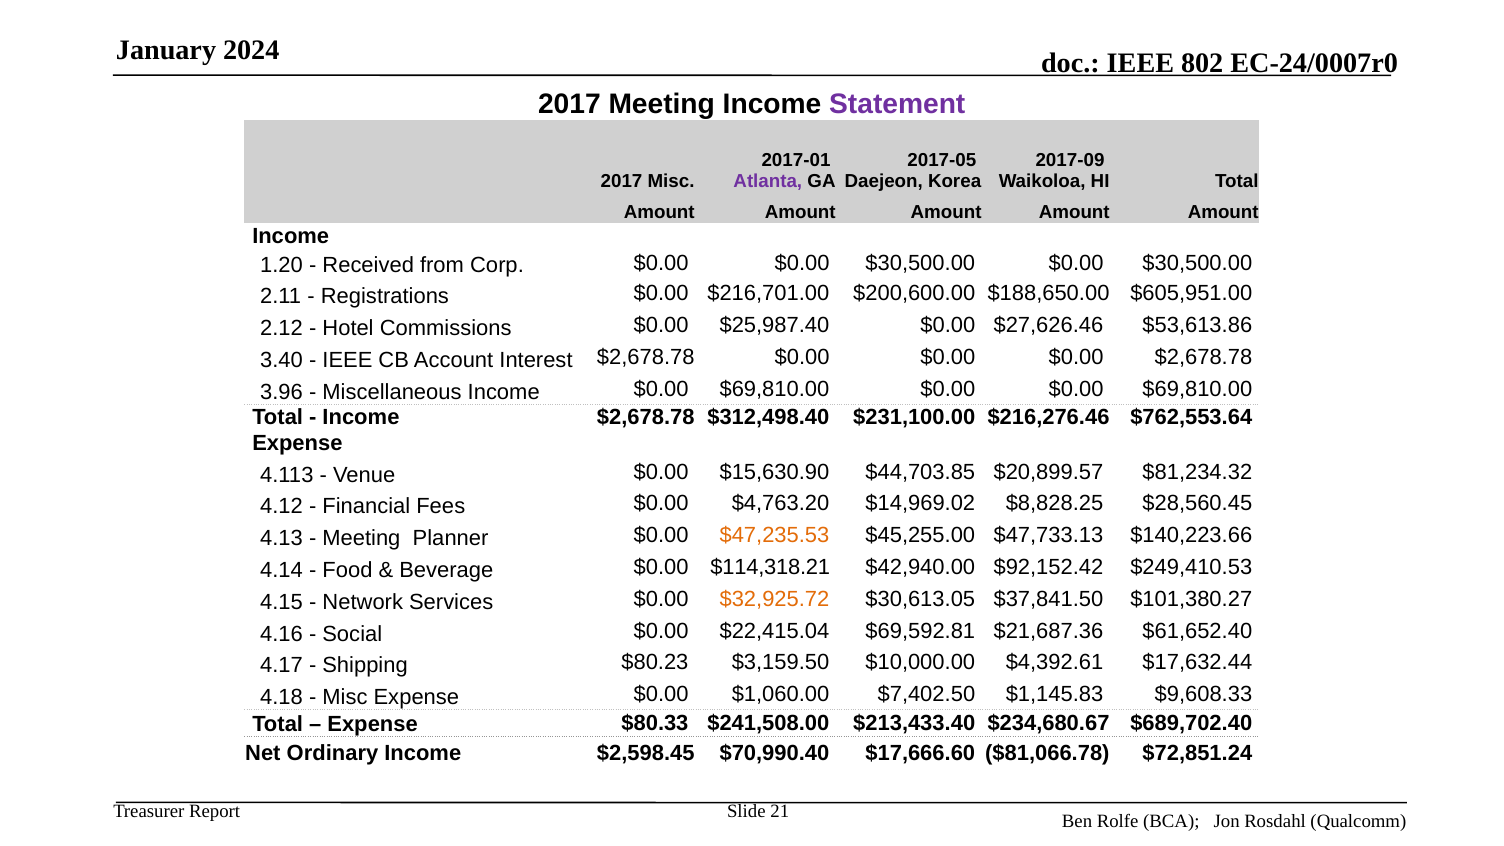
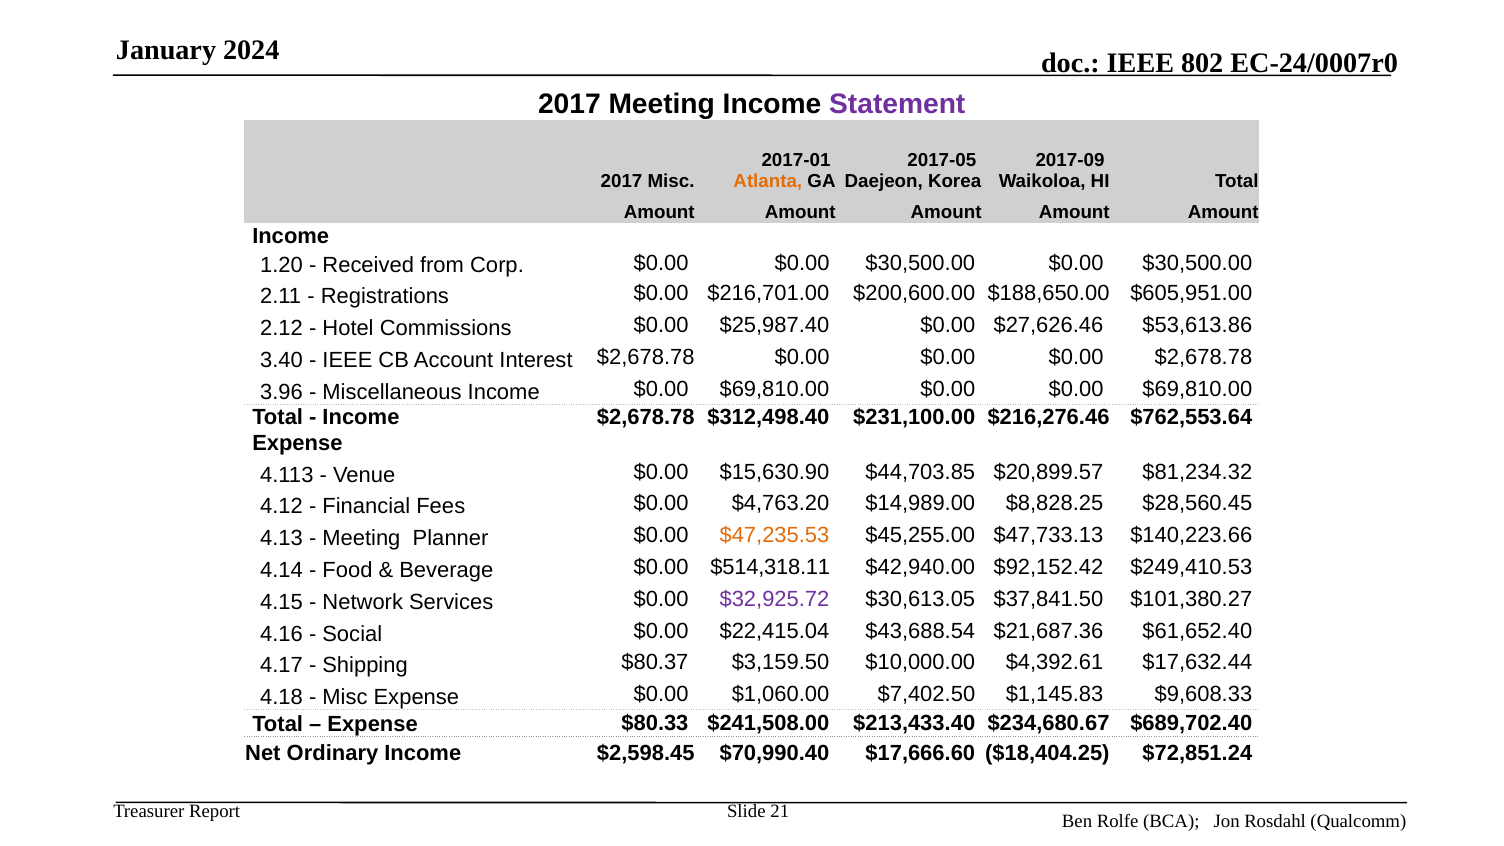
Atlanta colour: purple -> orange (768, 181)
$14,969.02: $14,969.02 -> $14,989.00 (920, 504)
$114,318.21: $114,318.21 -> $514,318.11 (770, 567)
$32,925.72 colour: orange -> purple (774, 599)
$69,592.81: $69,592.81 -> $43,688.54 (920, 631)
$80.23: $80.23 -> $80.37 (655, 663)
$81,066.78: $81,066.78 -> $18,404.25 (1047, 753)
